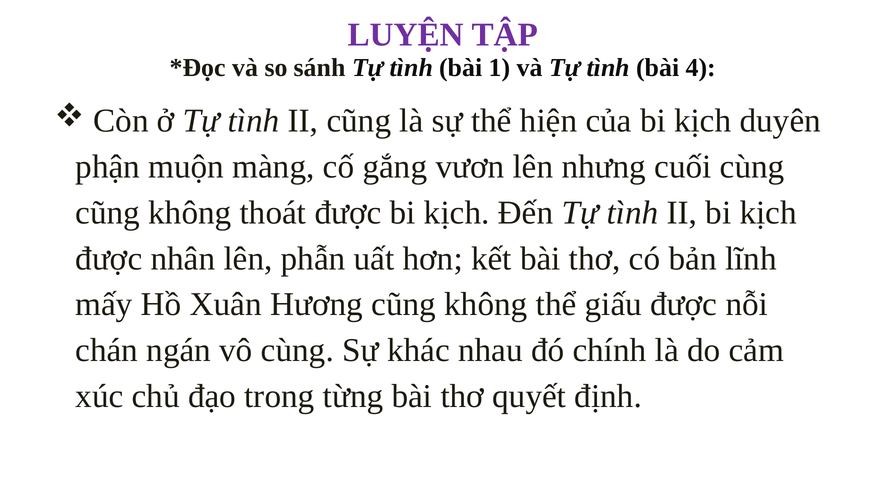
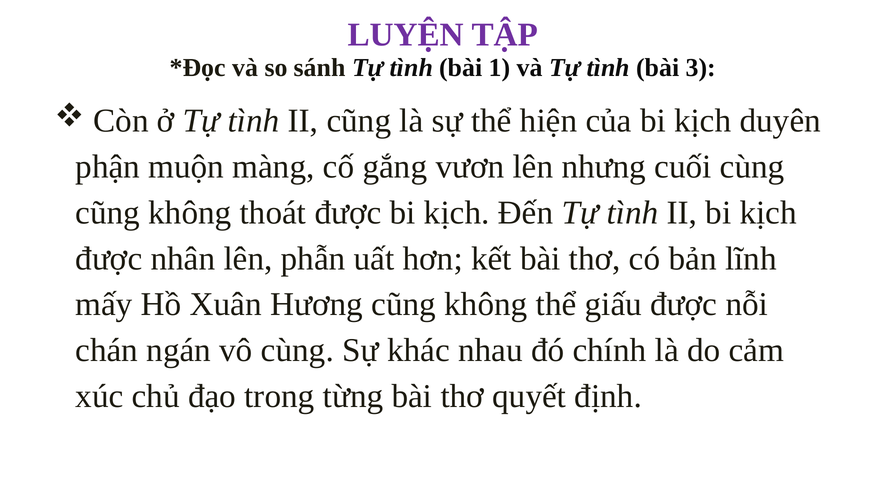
4: 4 -> 3 (701, 68)
